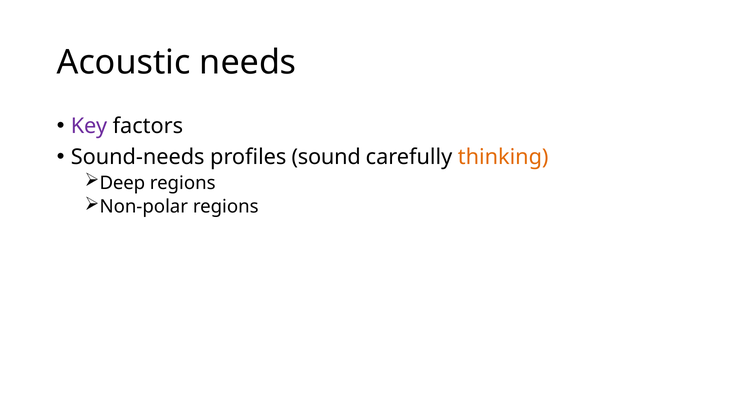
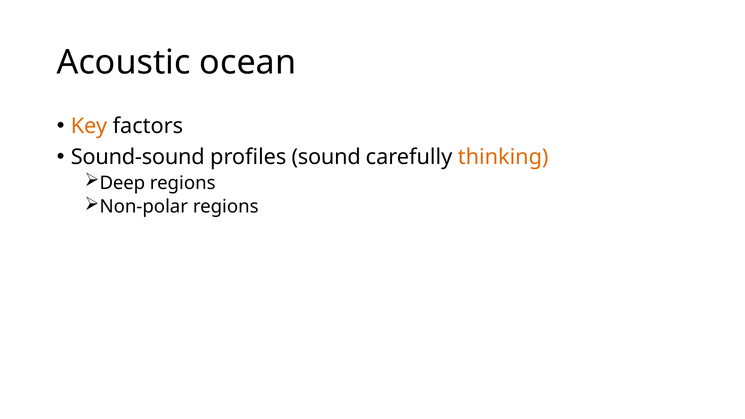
needs: needs -> ocean (248, 63)
Key colour: purple -> orange (89, 126)
Sound-needs: Sound-needs -> Sound-sound (138, 157)
